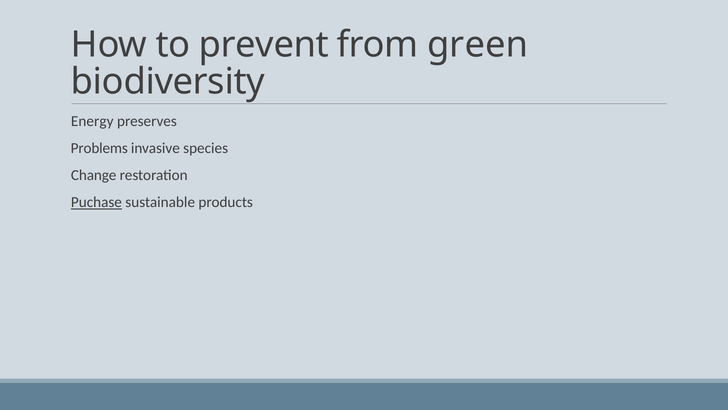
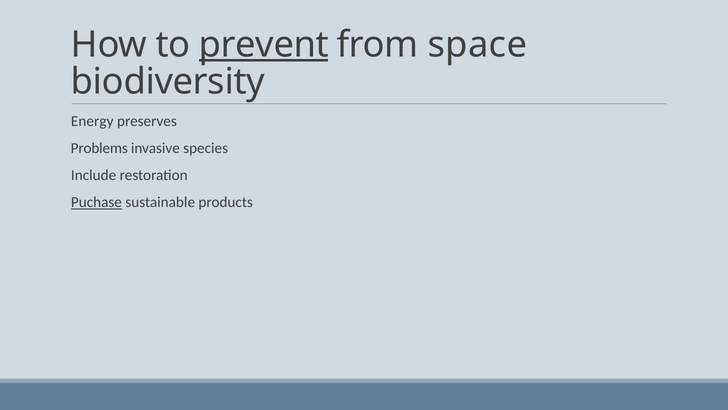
prevent underline: none -> present (264, 44)
green: green -> space (477, 44)
Change: Change -> Include (94, 175)
